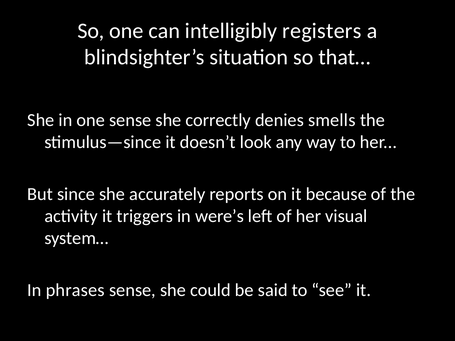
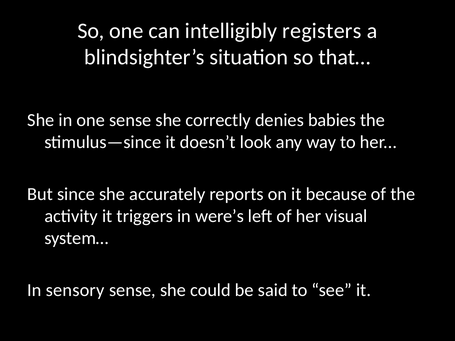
smells: smells -> babies (332, 120)
phrases: phrases -> sensory (75, 290)
